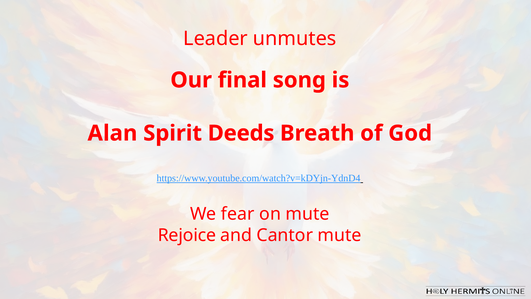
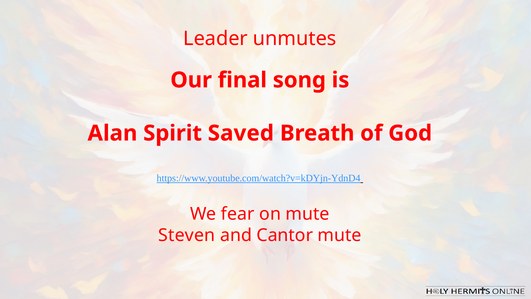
Deeds: Deeds -> Saved (241, 133)
Rejoice: Rejoice -> Steven (187, 235)
